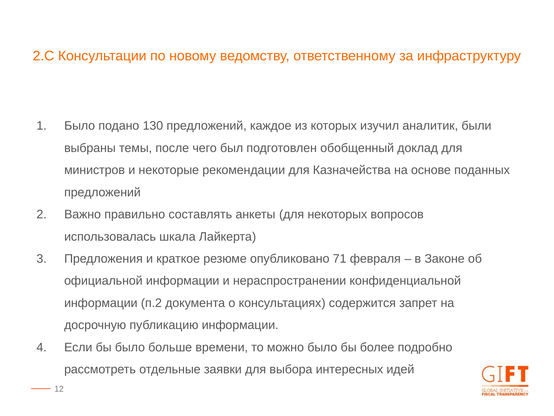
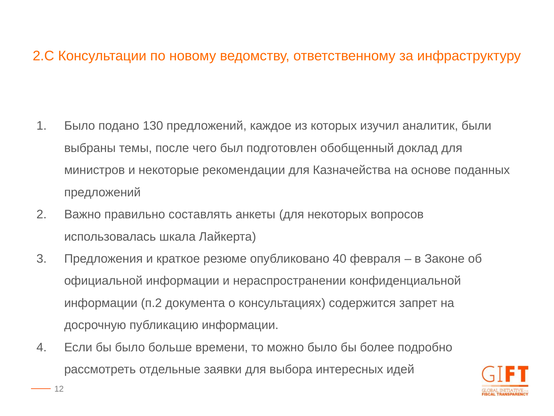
71: 71 -> 40 (340, 258)
